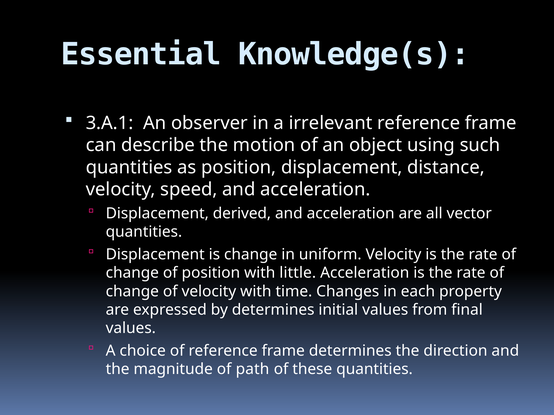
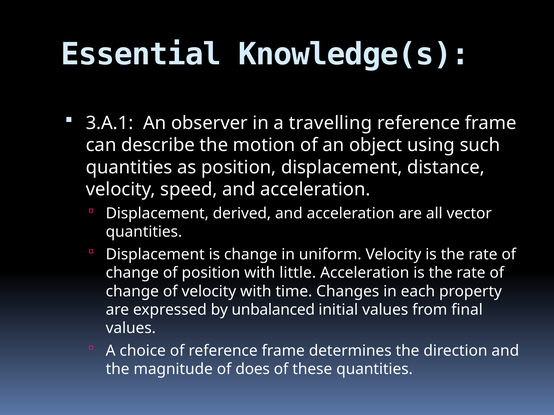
irrelevant: irrelevant -> travelling (331, 123)
by determines: determines -> unbalanced (273, 310)
path: path -> does (253, 370)
